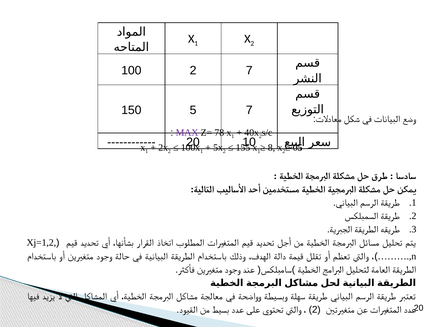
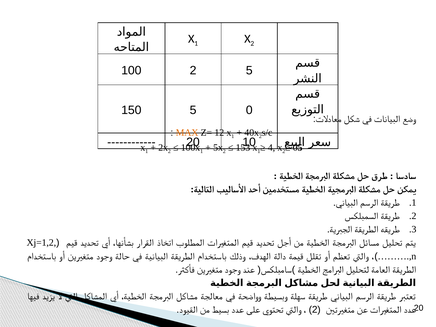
2 7: 7 -> 5 (249, 71)
5 7: 7 -> 0 (249, 110)
MAX colour: purple -> orange (187, 133)
78: 78 -> 12 (219, 133)
155: 155 -> 153 (243, 148)
8: 8 -> 4 (272, 148)
